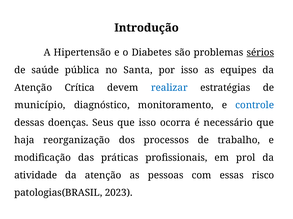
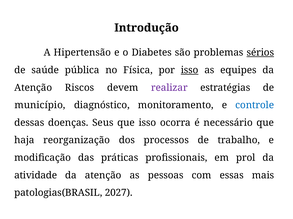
Santa: Santa -> Física (138, 70)
isso underline: none -> present (190, 70)
Crítica: Crítica -> Riscos (80, 88)
realizar colour: blue -> purple (169, 88)
risco: risco -> mais (263, 176)
2023: 2023 -> 2027 (119, 193)
